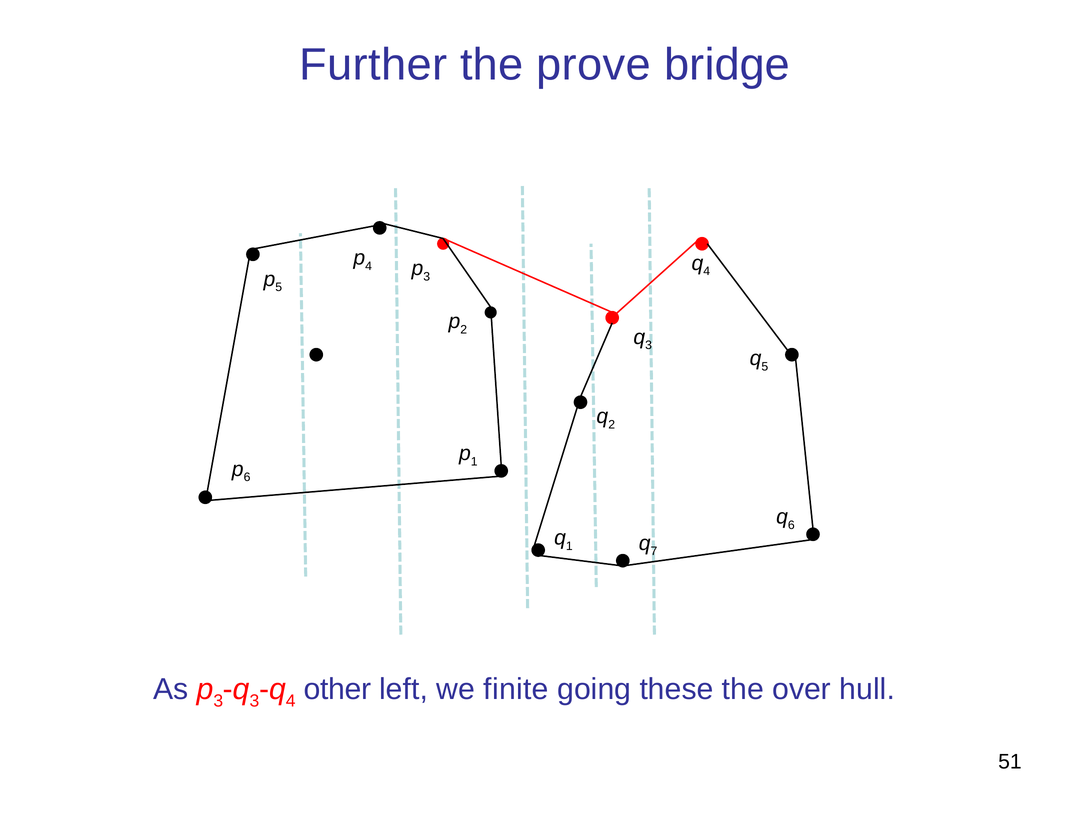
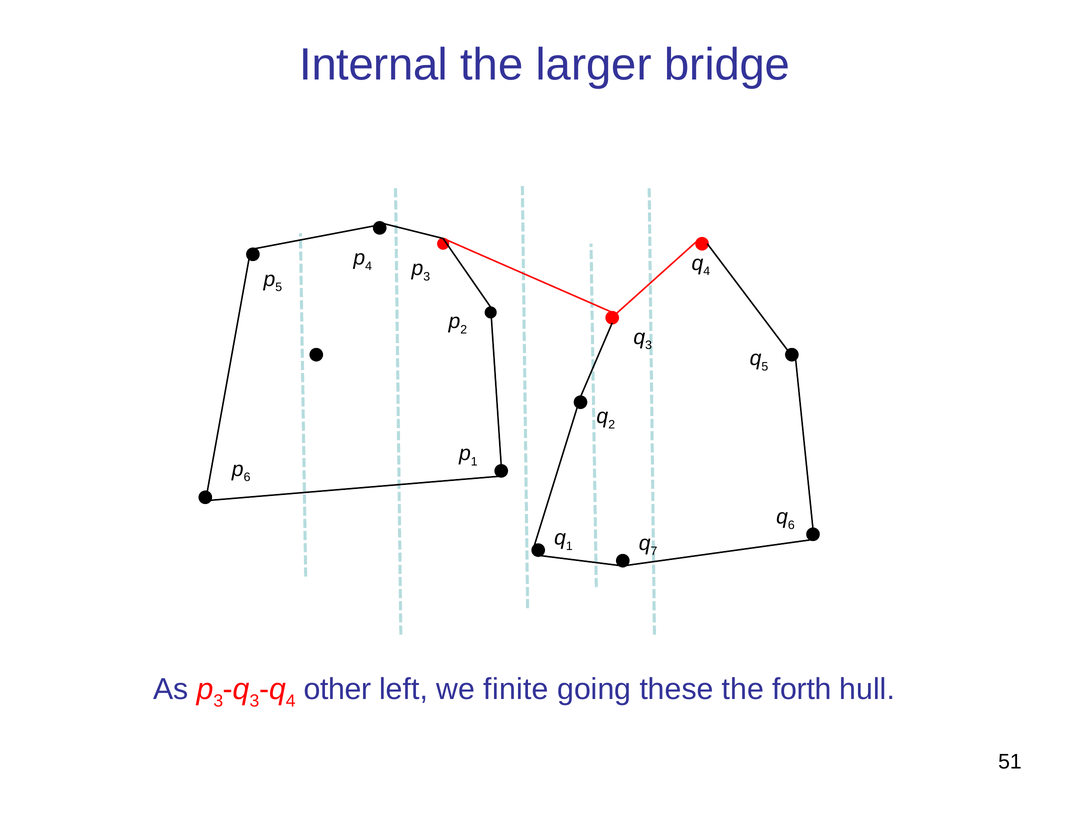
Further: Further -> Internal (374, 65)
prove: prove -> larger (594, 65)
over: over -> forth (802, 690)
